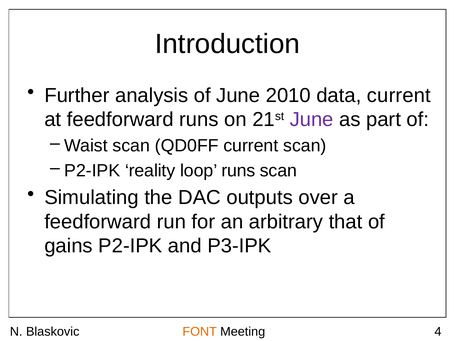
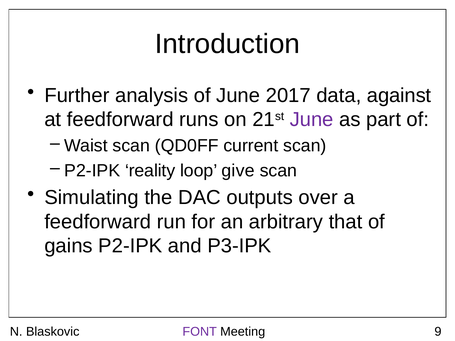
2010: 2010 -> 2017 (288, 95)
data current: current -> against (399, 95)
loop runs: runs -> give (238, 171)
FONT colour: orange -> purple (200, 332)
4: 4 -> 9 (438, 332)
